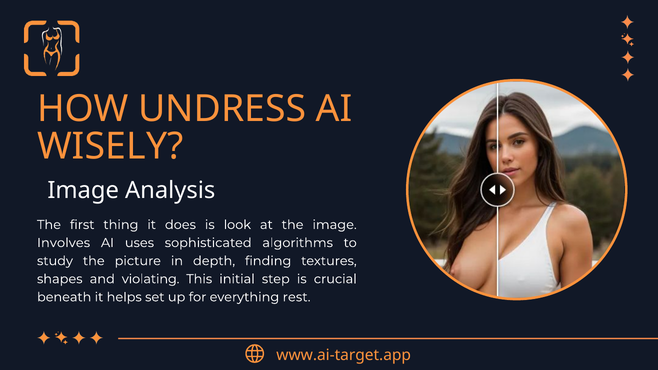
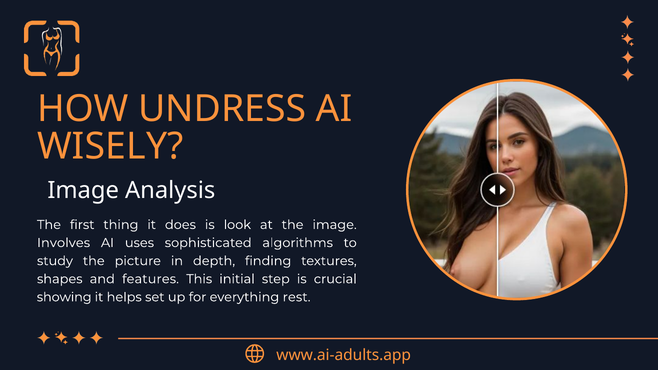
violating: violating -> features (150, 279)
beneath: beneath -> showing (64, 297)
www.ai-target.app: www.ai-target.app -> www.ai-adults.app (344, 355)
